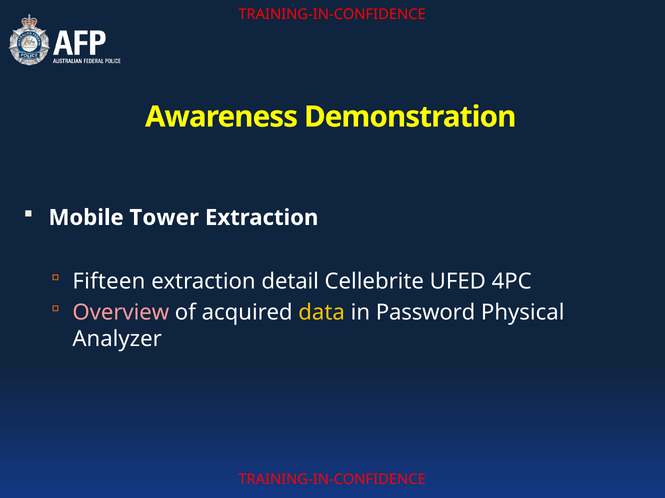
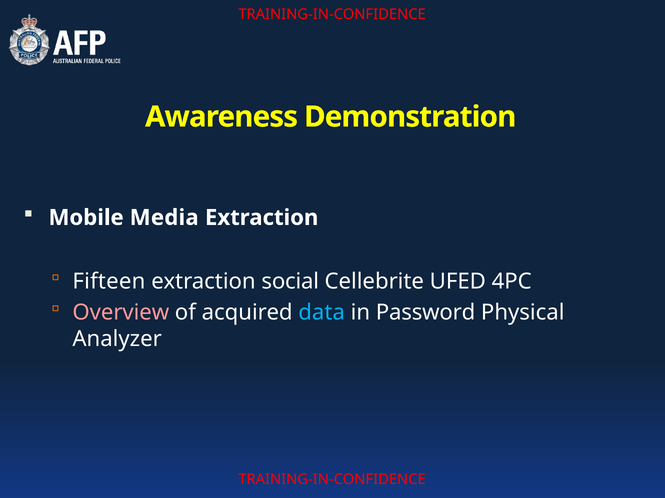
Tower: Tower -> Media (164, 218)
detail: detail -> social (290, 282)
data colour: yellow -> light blue (322, 313)
